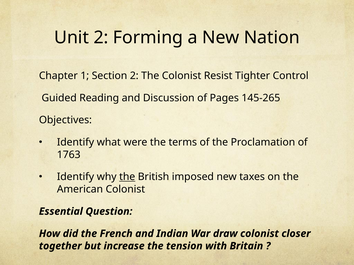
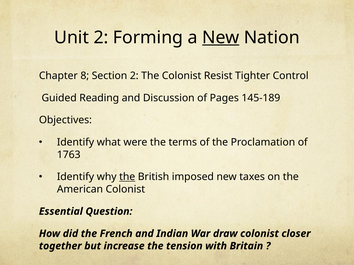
New underline: none -> present (221, 38)
1: 1 -> 8 (85, 76)
145-265: 145-265 -> 145-189 (261, 98)
